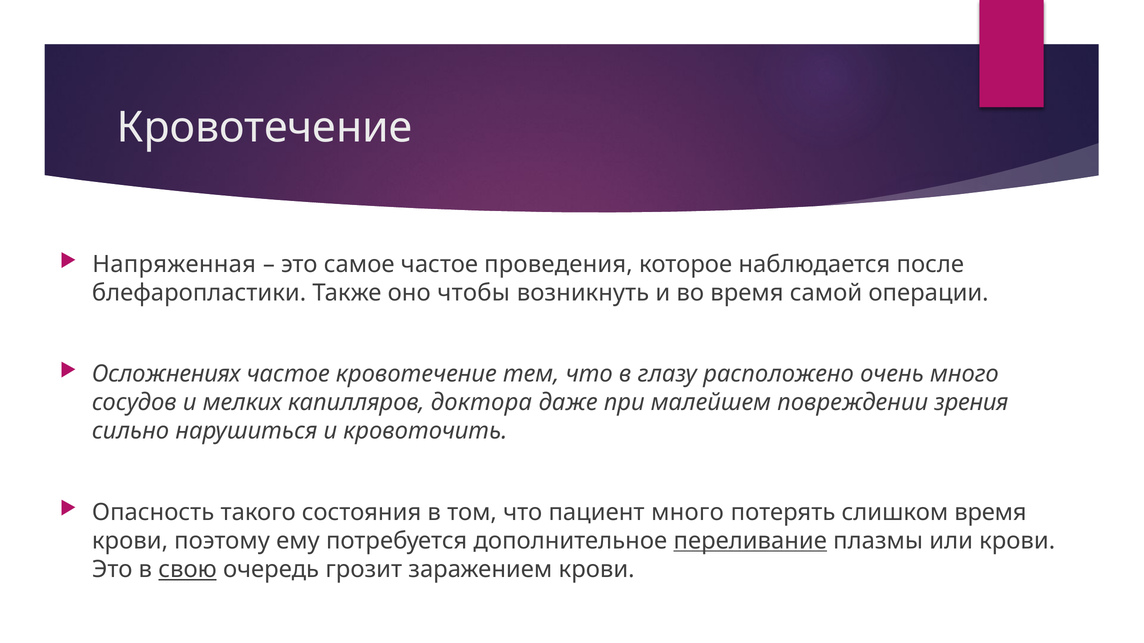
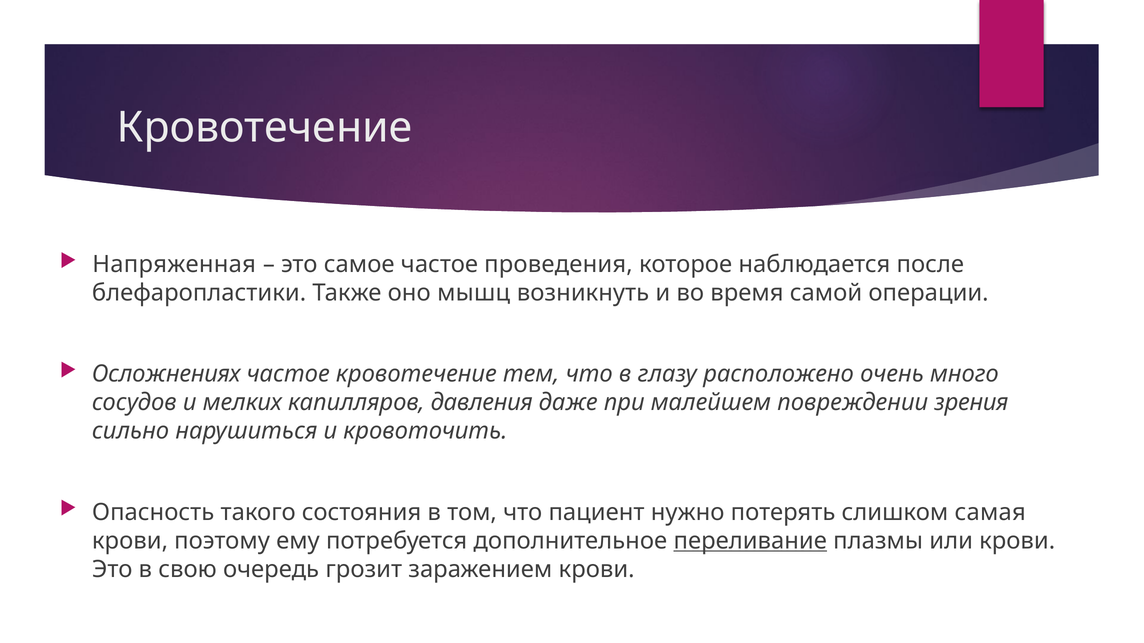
чтобы: чтобы -> мышц (474, 293)
доктора: доктора -> давления (482, 403)
пациент много: много -> нужно (688, 513)
слишком время: время -> самая (990, 513)
свою underline: present -> none (188, 570)
